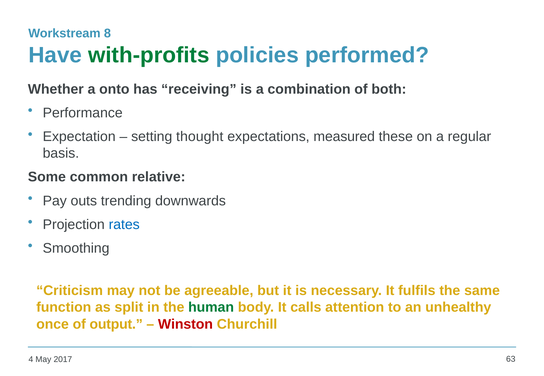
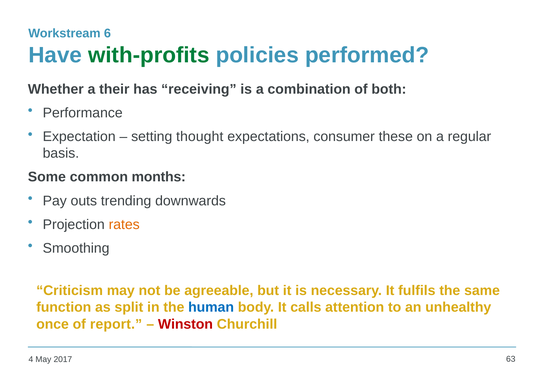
8: 8 -> 6 (107, 33)
onto: onto -> their (114, 89)
measured: measured -> consumer (344, 137)
relative: relative -> months (159, 177)
rates colour: blue -> orange (124, 225)
human colour: green -> blue (211, 308)
output: output -> report (116, 325)
